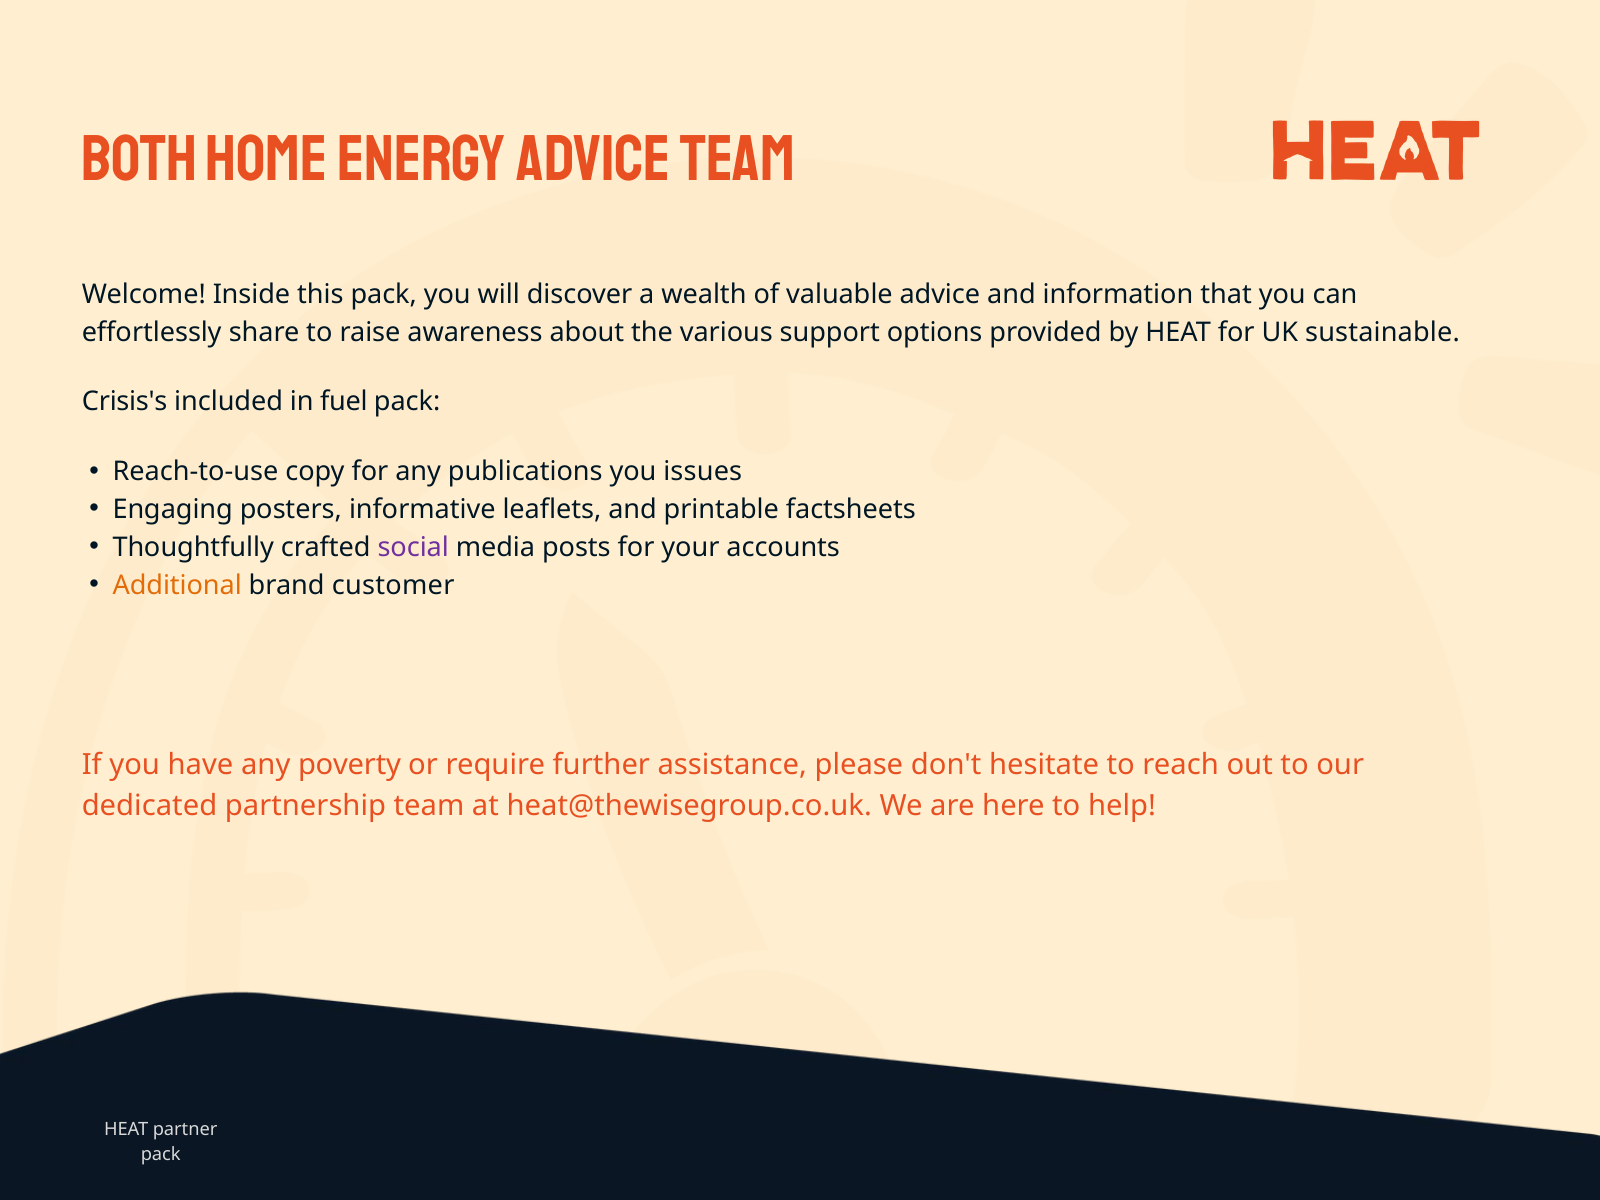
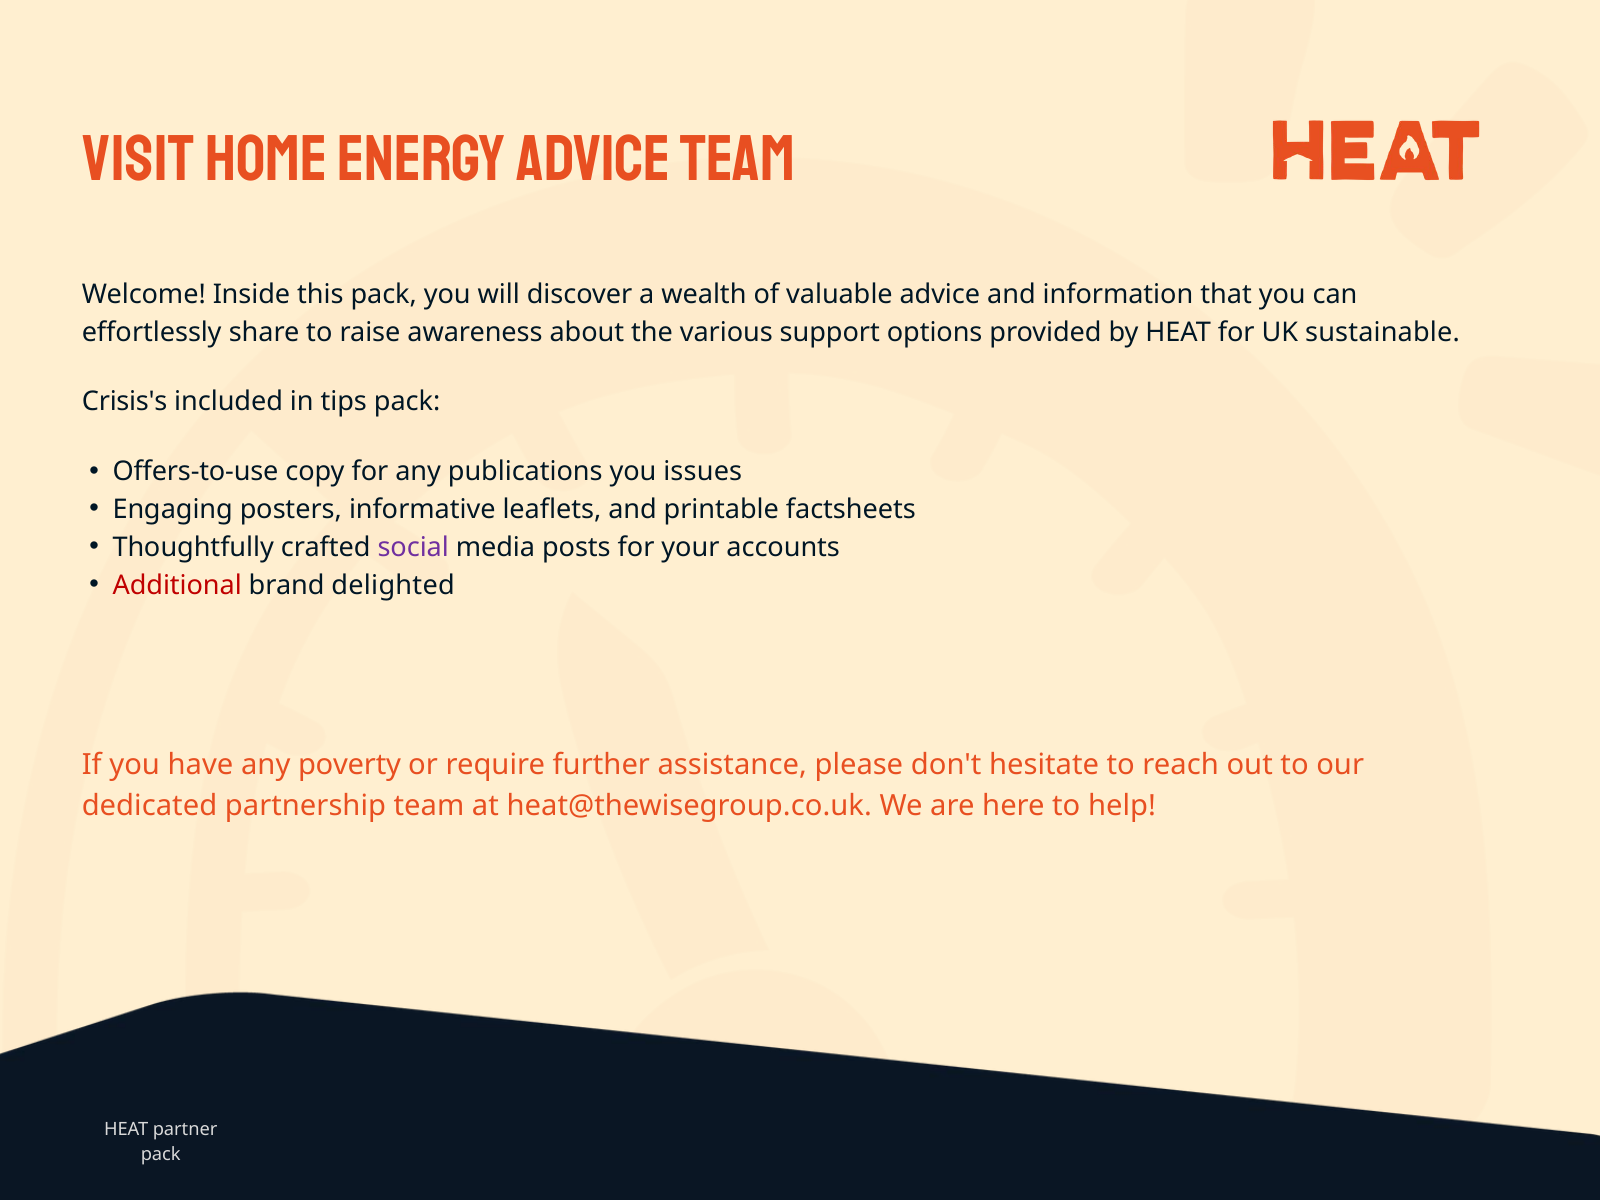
BOTH: BOTH -> VISIT (139, 159)
fuel: fuel -> tips (344, 402)
Reach-to-use: Reach-to-use -> Offers-to-use (195, 472)
Additional colour: orange -> red (177, 585)
customer: customer -> delighted (393, 585)
